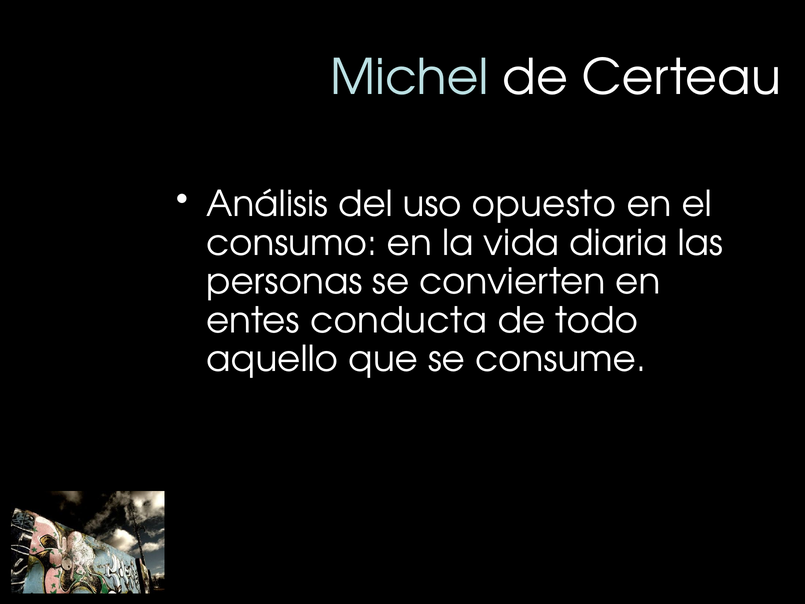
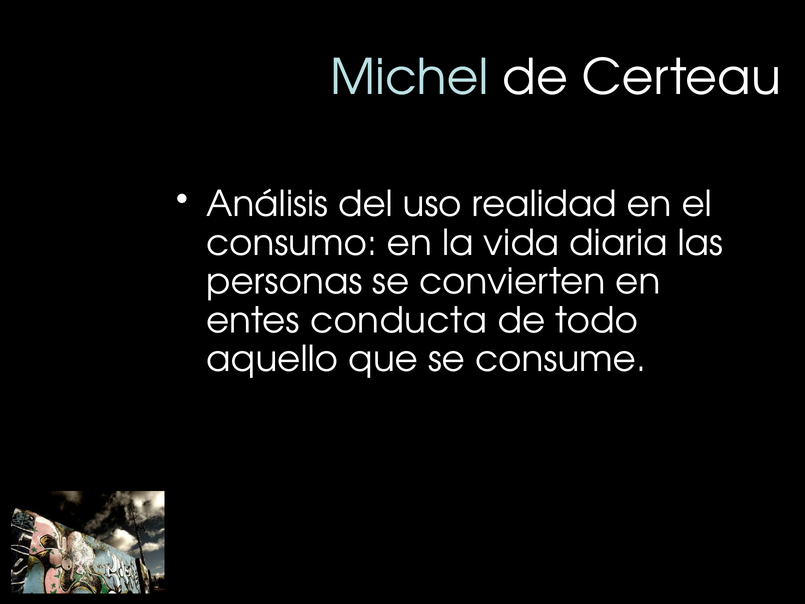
opuesto: opuesto -> realidad (544, 205)
